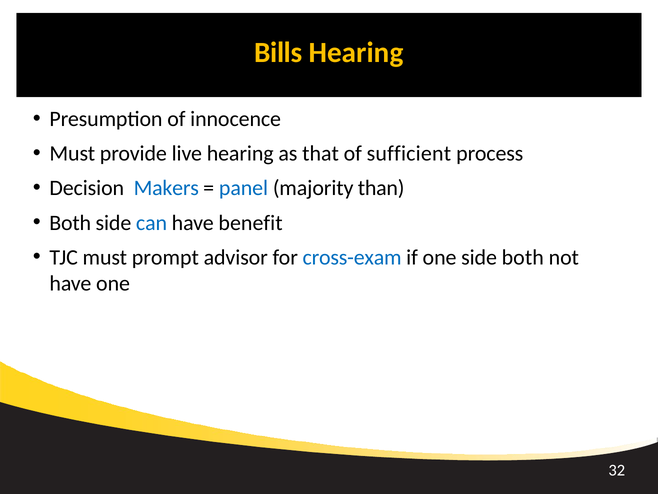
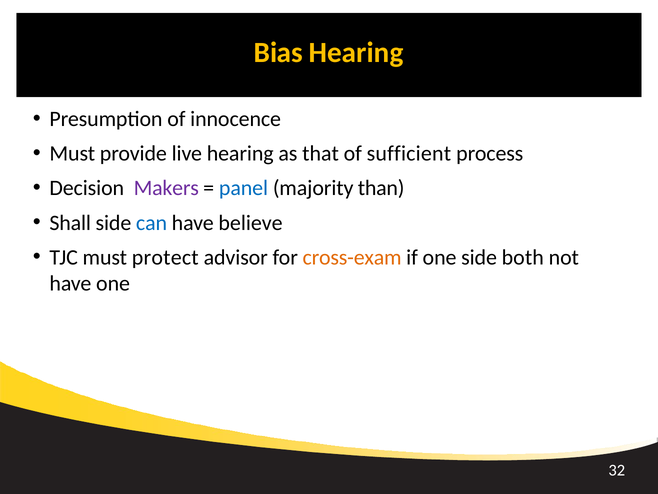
Bills: Bills -> Bias (278, 52)
Makers colour: blue -> purple (166, 188)
Both: Both -> Shall (70, 223)
benefit: benefit -> believe (251, 223)
prompt: prompt -> protect (165, 257)
cross-exam colour: blue -> orange (352, 257)
